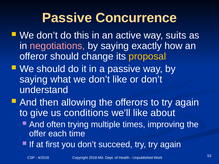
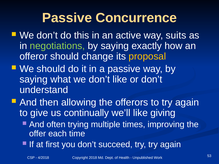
negotiations colour: pink -> light green (57, 46)
conditions: conditions -> continually (86, 113)
about: about -> giving (163, 113)
